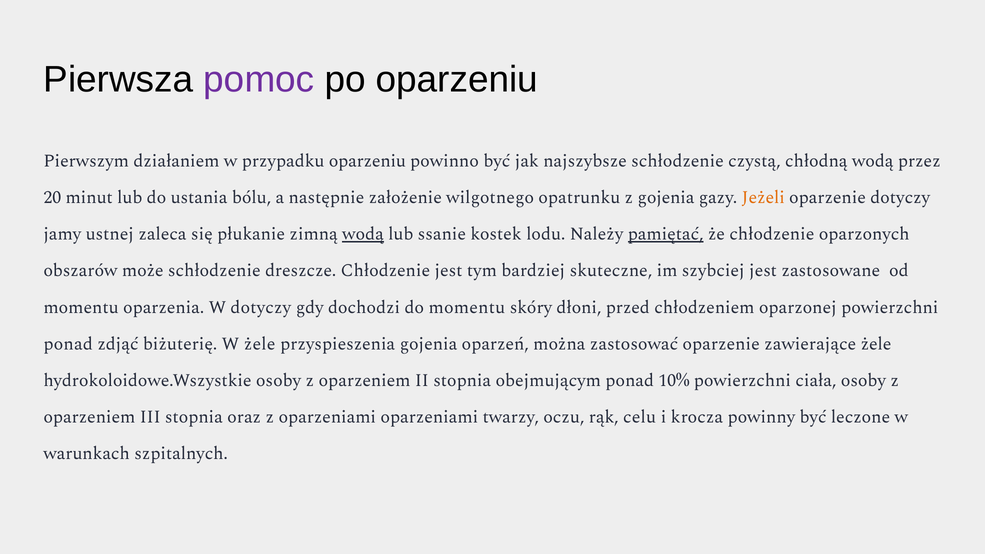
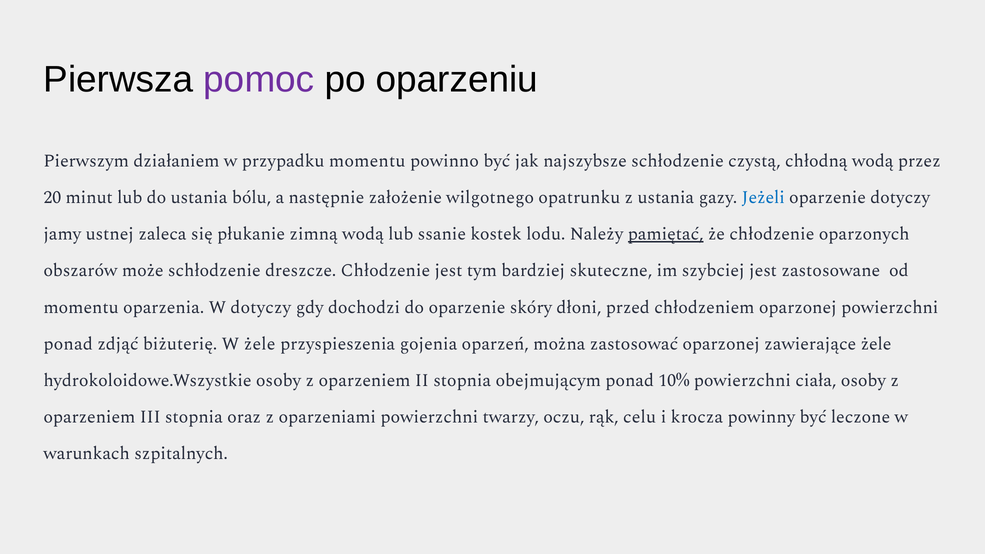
przypadku oparzeniu: oparzeniu -> momentu (367, 161)
z gojenia: gojenia -> ustania (666, 198)
Jeżeli colour: orange -> blue (763, 198)
wodą underline: present -> none (363, 234)
do momentu: momentu -> oparzenie (467, 307)
zastosować oparzenie: oparzenie -> oparzonej (721, 344)
oparzeniami oparzeniami: oparzeniami -> powierzchni (429, 417)
